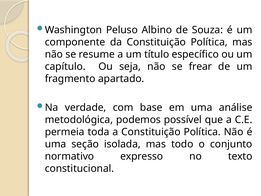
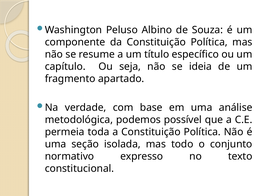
frear: frear -> ideia (200, 66)
